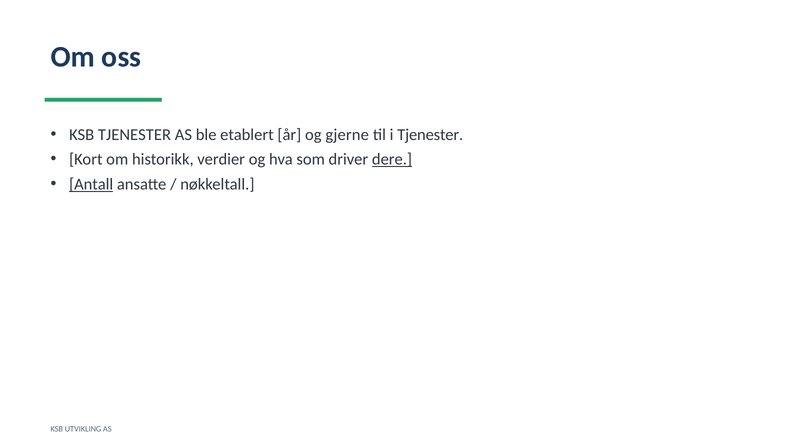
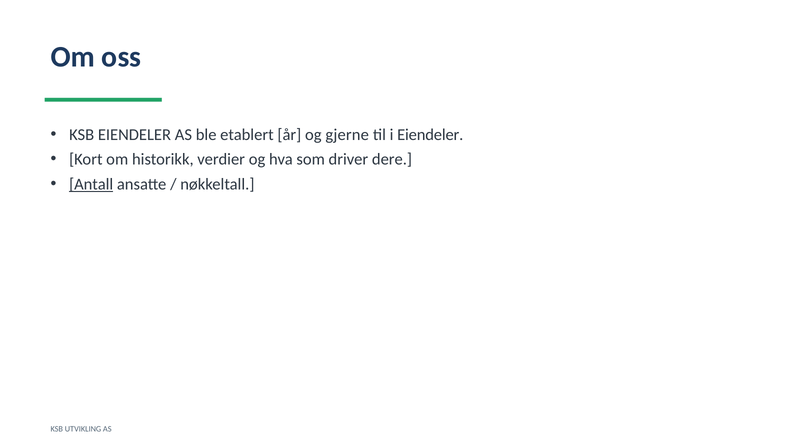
KSB TJENESTER: TJENESTER -> EIENDELER (134, 134)
i Tjenester: Tjenester -> Eiendeler (430, 134)
dere underline: present -> none (392, 159)
